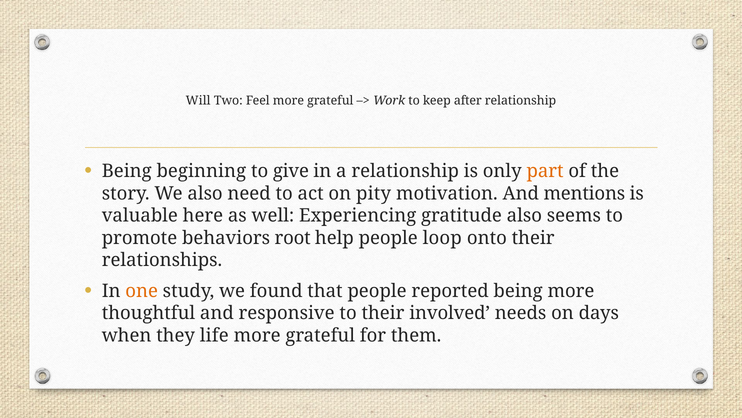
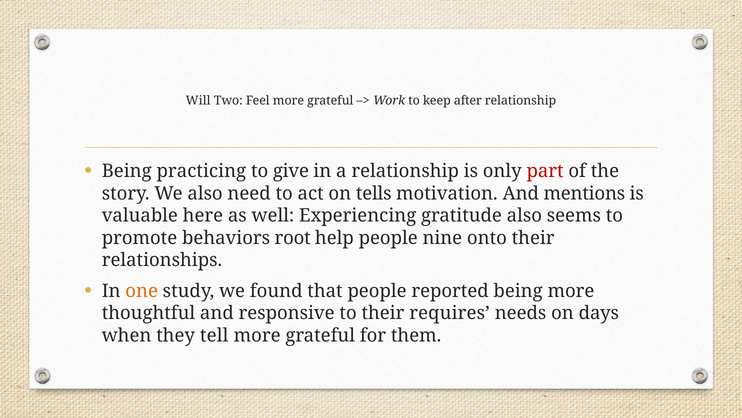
beginning: beginning -> practicing (201, 171)
part colour: orange -> red (545, 171)
pity: pity -> tells (374, 193)
loop: loop -> nine (442, 238)
involved: involved -> requires (450, 313)
life: life -> tell (214, 335)
